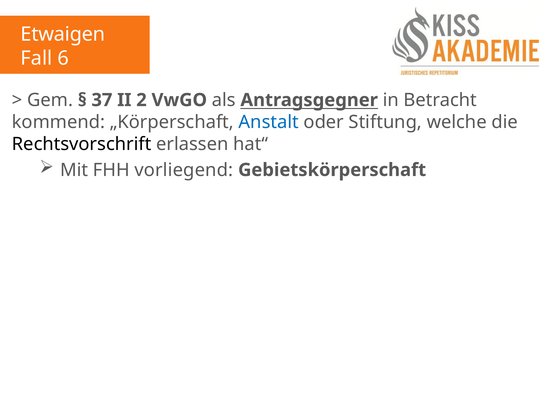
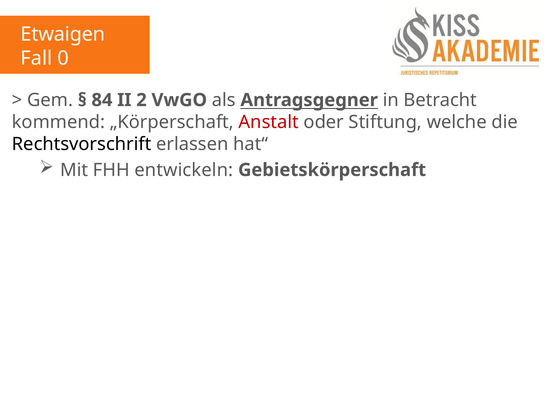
6: 6 -> 0 (63, 58)
37: 37 -> 84 (102, 100)
Anstalt colour: blue -> red (269, 122)
vorliegend: vorliegend -> entwickeln (184, 170)
